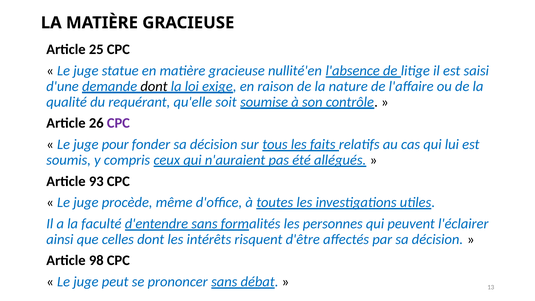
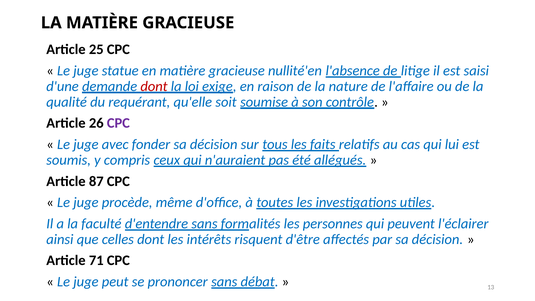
dont colour: black -> red (154, 86)
pour: pour -> avec (115, 144)
93: 93 -> 87 (96, 181)
98: 98 -> 71 (96, 260)
